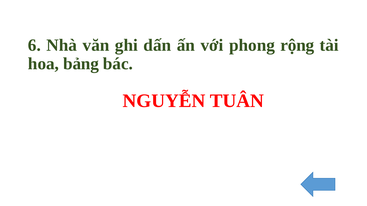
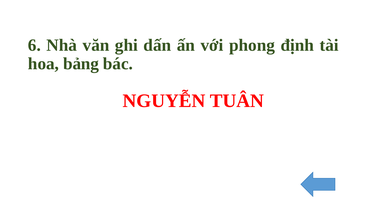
rộng: rộng -> định (297, 45)
